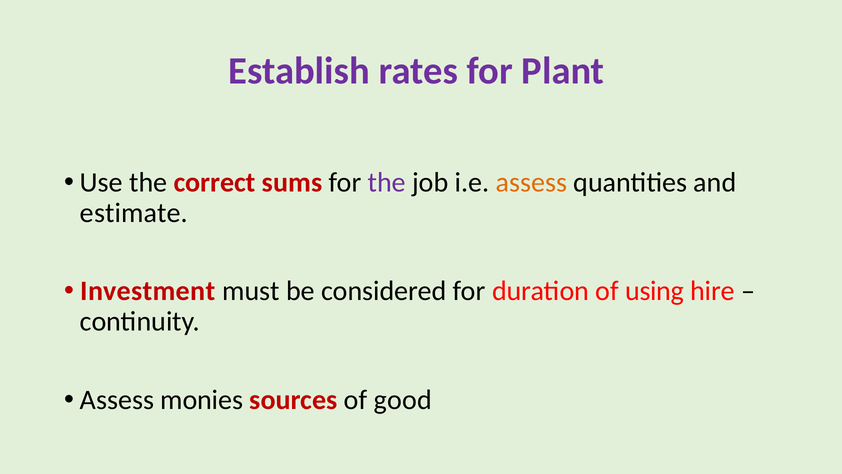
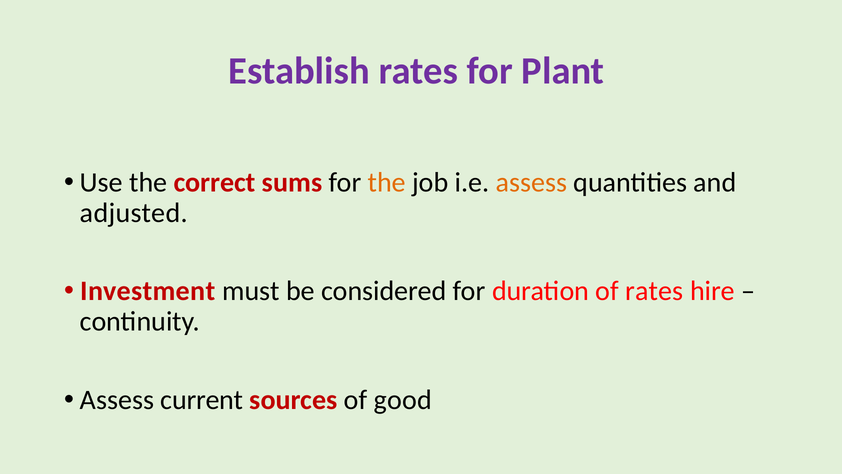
the colour: purple -> orange (387, 182)
estimate: estimate -> adjusted (134, 213)
of using: using -> rates (654, 291)
monies: monies -> current (202, 400)
